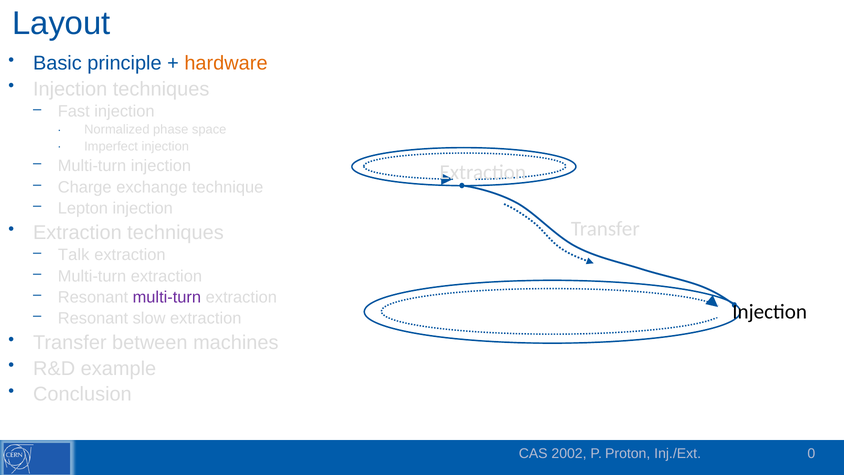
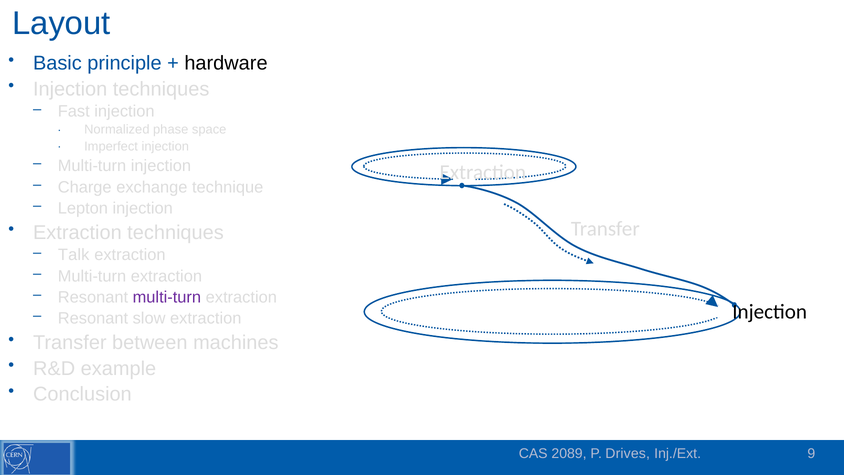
hardware colour: orange -> black (226, 63)
2002: 2002 -> 2089 (569, 454)
Proton: Proton -> Drives (628, 454)
0: 0 -> 9 (811, 454)
